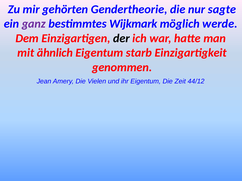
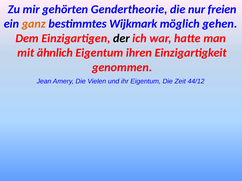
sagte: sagte -> freien (222, 9)
ganz colour: purple -> orange (34, 24)
werde: werde -> gehen (220, 24)
starb: starb -> ihren (139, 53)
